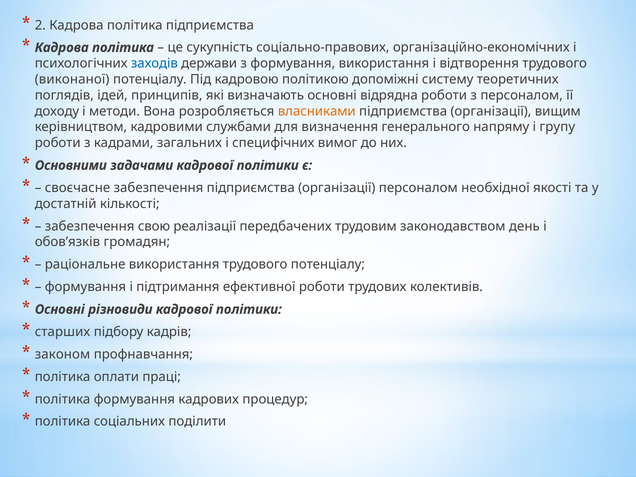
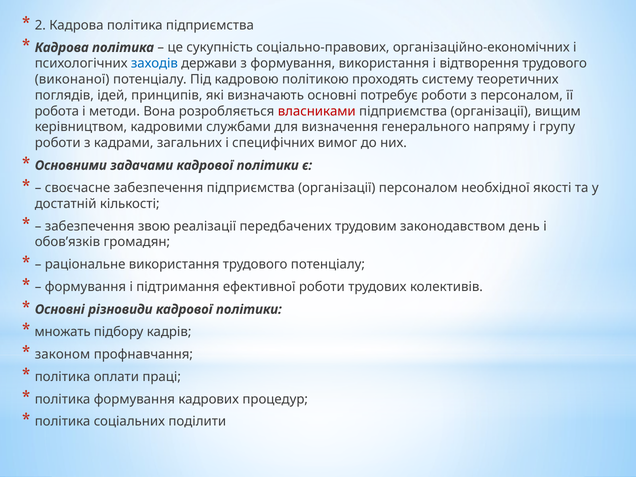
допоміжні: допоміжні -> проходять (385, 79)
відрядна: відрядна -> потребує (389, 95)
доходу: доходу -> робота (57, 111)
власниками colour: orange -> red (317, 111)
свою: свою -> звою (154, 226)
старших: старших -> множать (63, 332)
